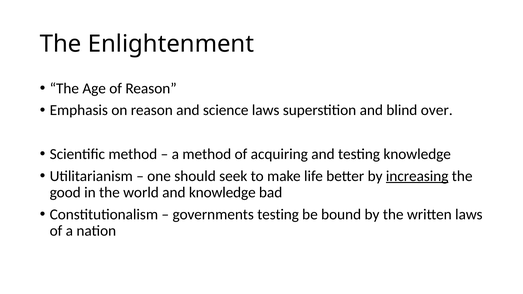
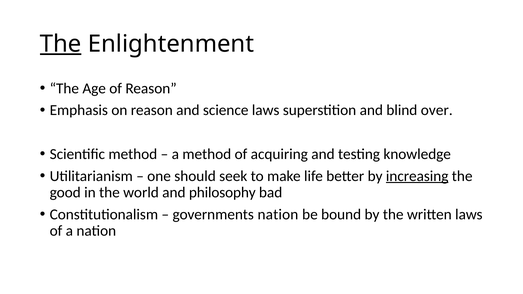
The underline: none -> present (61, 44)
and knowledge: knowledge -> philosophy (222, 193)
governments testing: testing -> nation (278, 215)
